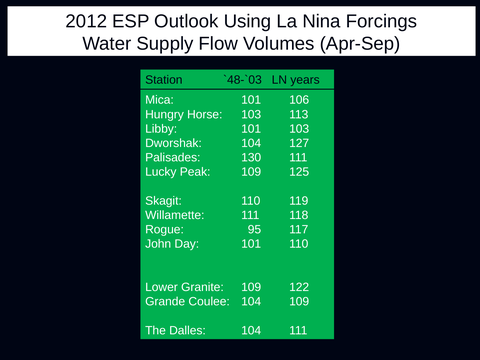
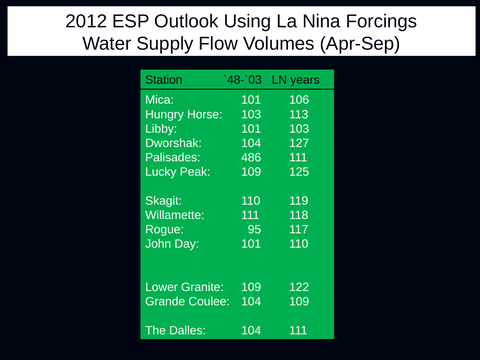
130: 130 -> 486 (251, 158)
